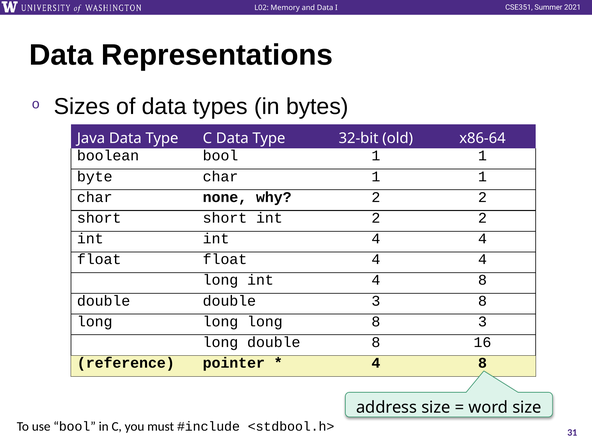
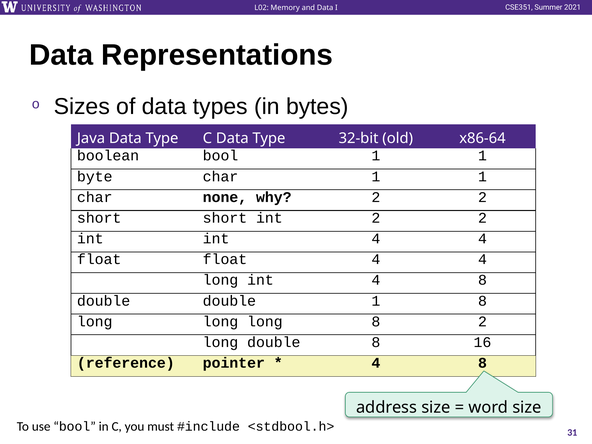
double 3: 3 -> 1 (376, 301)
8 3: 3 -> 2 (482, 322)
